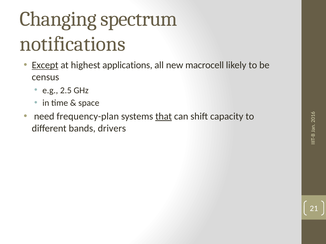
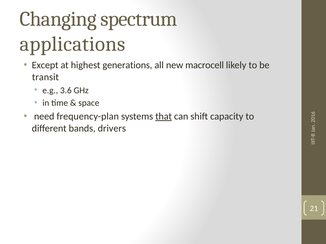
notifications: notifications -> applications (72, 44)
Except underline: present -> none (45, 65)
applications: applications -> generations (127, 65)
census: census -> transit (45, 77)
2.5: 2.5 -> 3.6 (66, 90)
